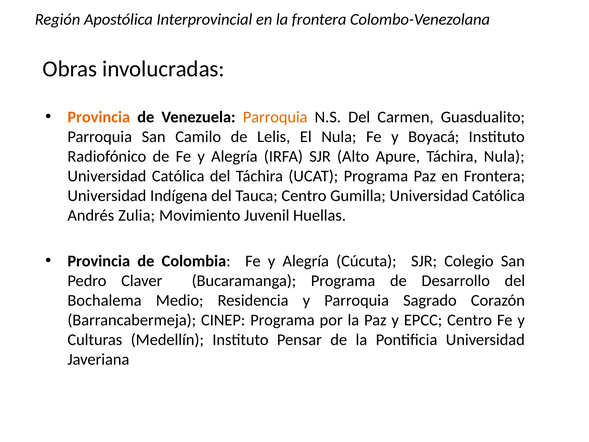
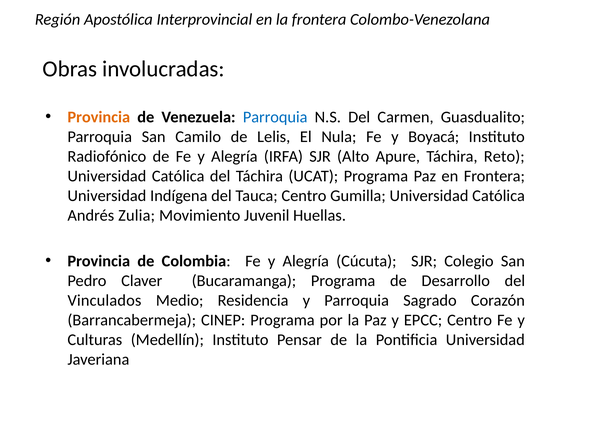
Parroquia colour: orange -> blue (275, 117)
Táchira Nula: Nula -> Reto (504, 156)
Bochalema: Bochalema -> Vinculados (104, 300)
